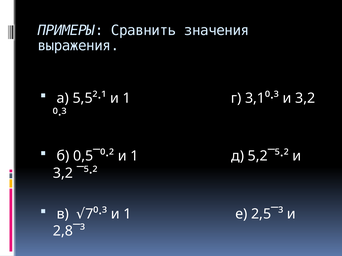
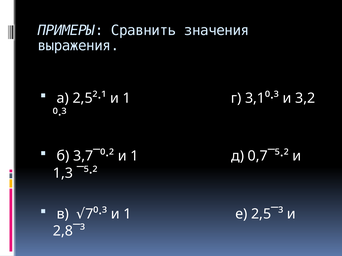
5,5²·¹: 5,5²·¹ -> 2,5²·¹ (89, 98)
0,5¯⁰·²: 0,5¯⁰·² -> 3,7¯⁰·² (94, 156)
5,2¯⁵·²: 5,2¯⁵·² -> 0,7¯⁵·² (268, 156)
3,2: 3,2 -> 1,3 (63, 173)
